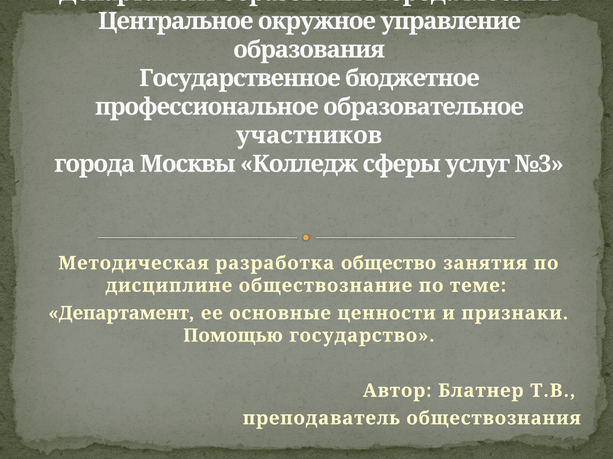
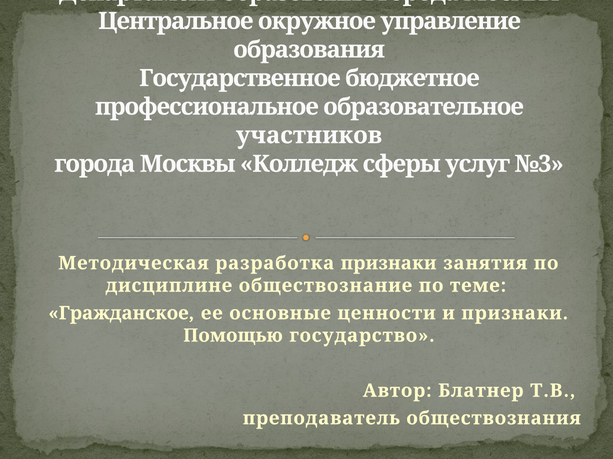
разработка общество: общество -> признаки (389, 264)
Департамент: Департамент -> Гражданское (121, 314)
